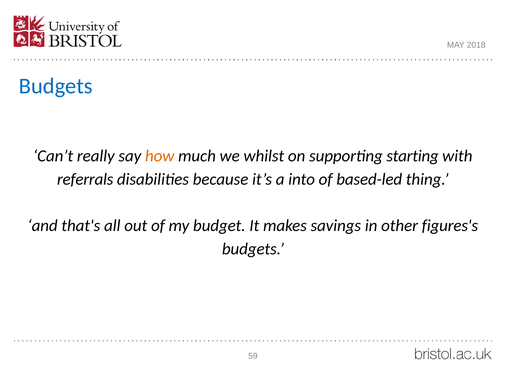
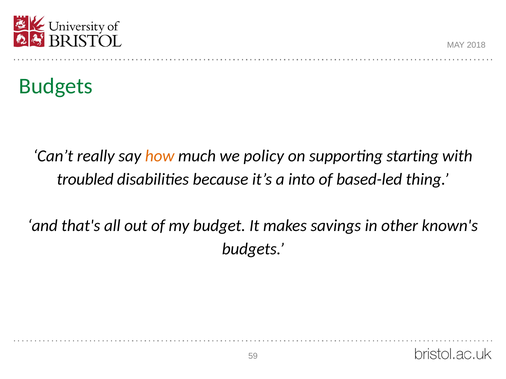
Budgets colour: blue -> green (56, 86)
whilst: whilst -> policy (264, 156)
referrals: referrals -> troubled (85, 179)
figures's: figures's -> known's (450, 226)
